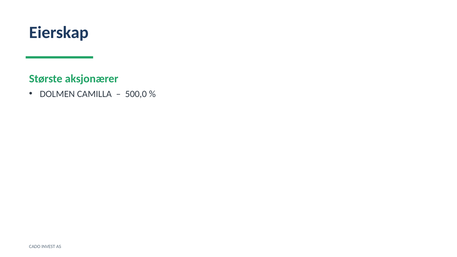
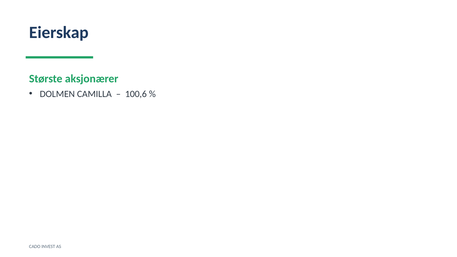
500,0: 500,0 -> 100,6 (136, 94)
